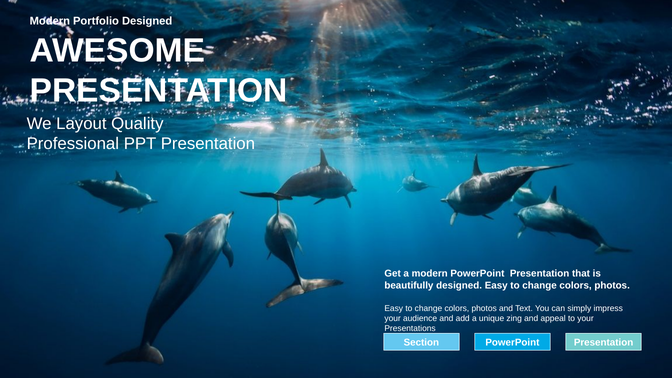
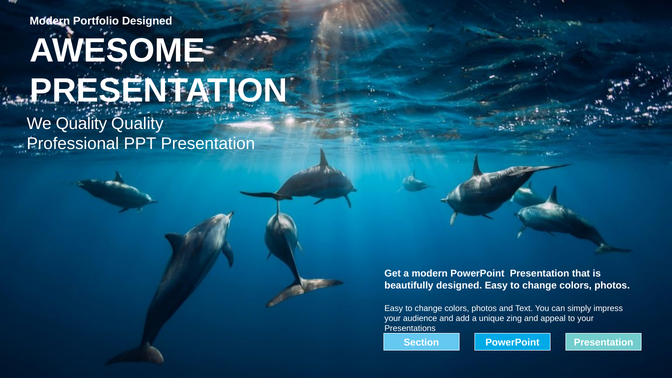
We Layout: Layout -> Quality (81, 124)
